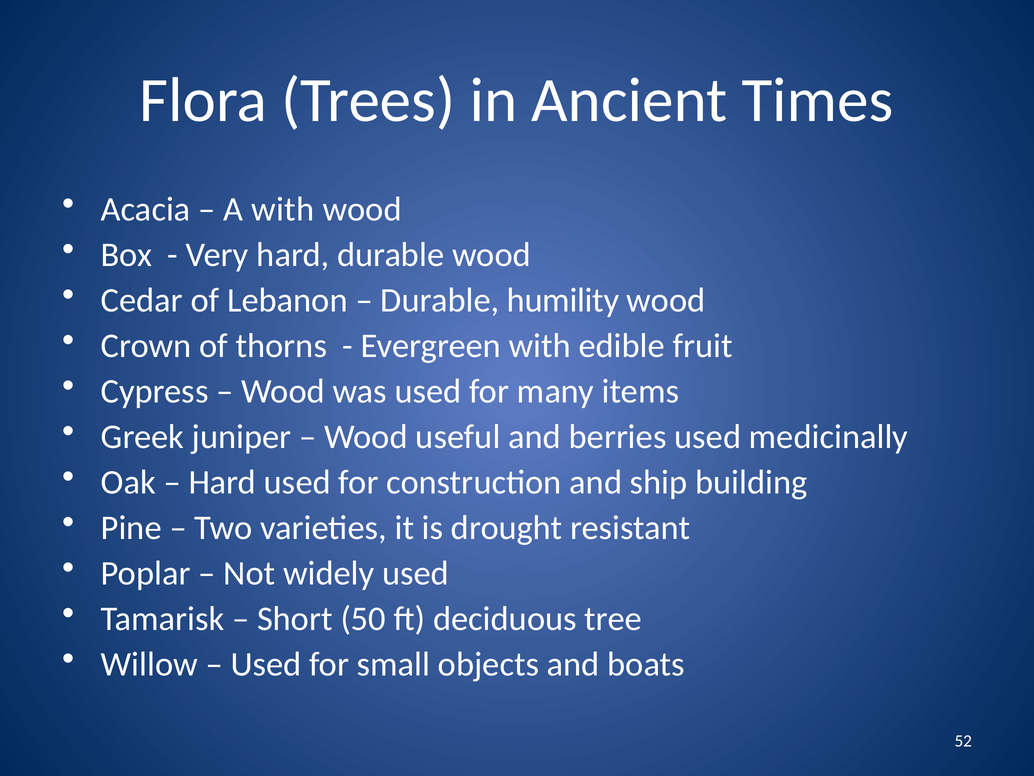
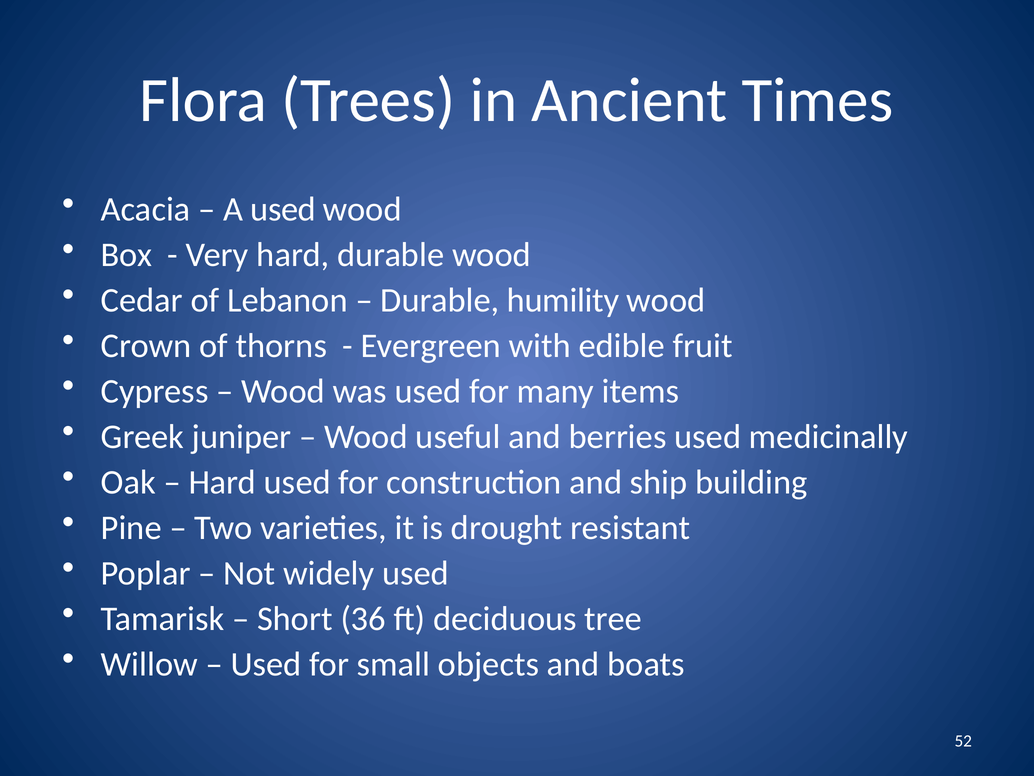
A with: with -> used (283, 209)
50: 50 -> 36 (363, 618)
